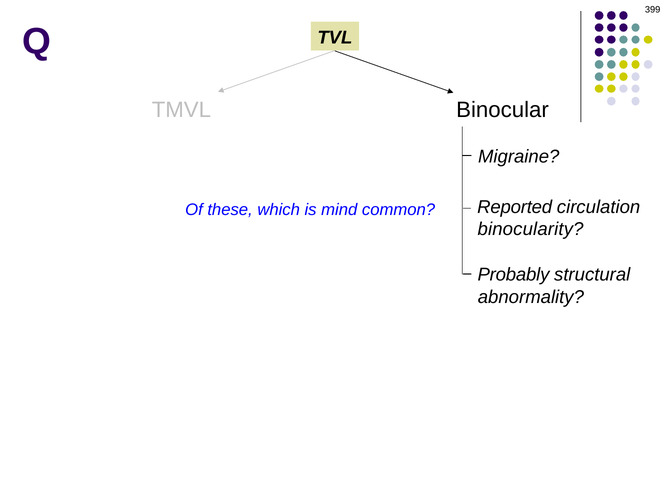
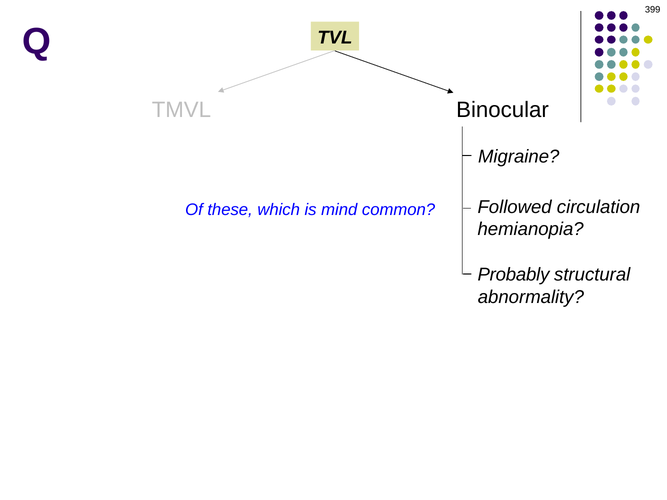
Reported: Reported -> Followed (515, 207)
binocularity: binocularity -> hemianopia (531, 229)
